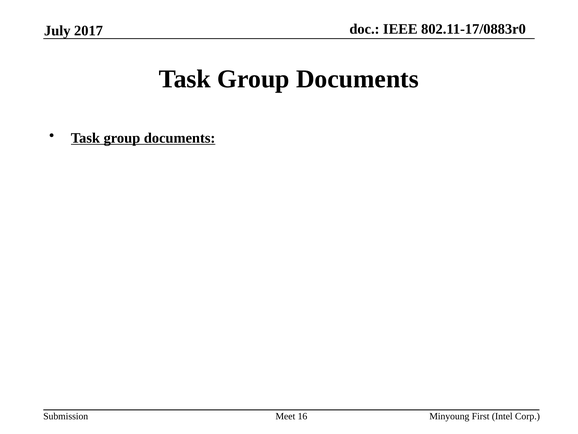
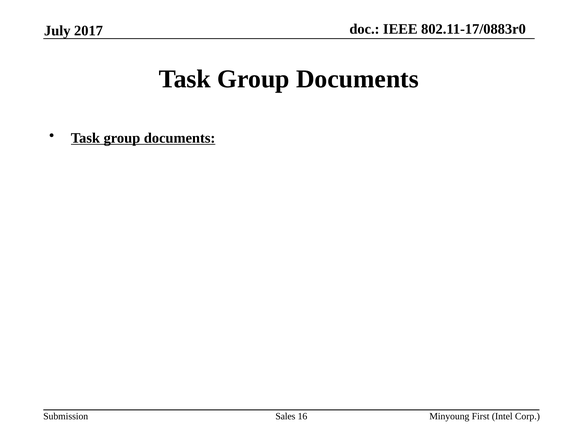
Meet: Meet -> Sales (285, 416)
